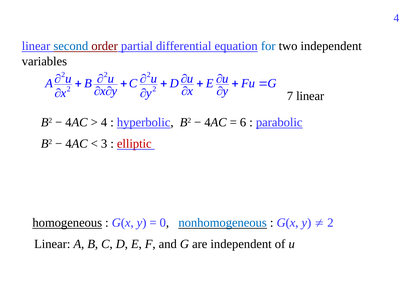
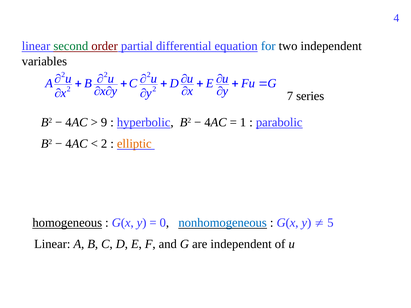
second colour: blue -> green (71, 46)
7 linear: linear -> series (310, 96)
4: 4 -> 9 (104, 123)
6: 6 -> 1 (243, 123)
3: 3 -> 2 (104, 144)
elliptic colour: red -> orange (134, 144)
2: 2 -> 5 (330, 223)
